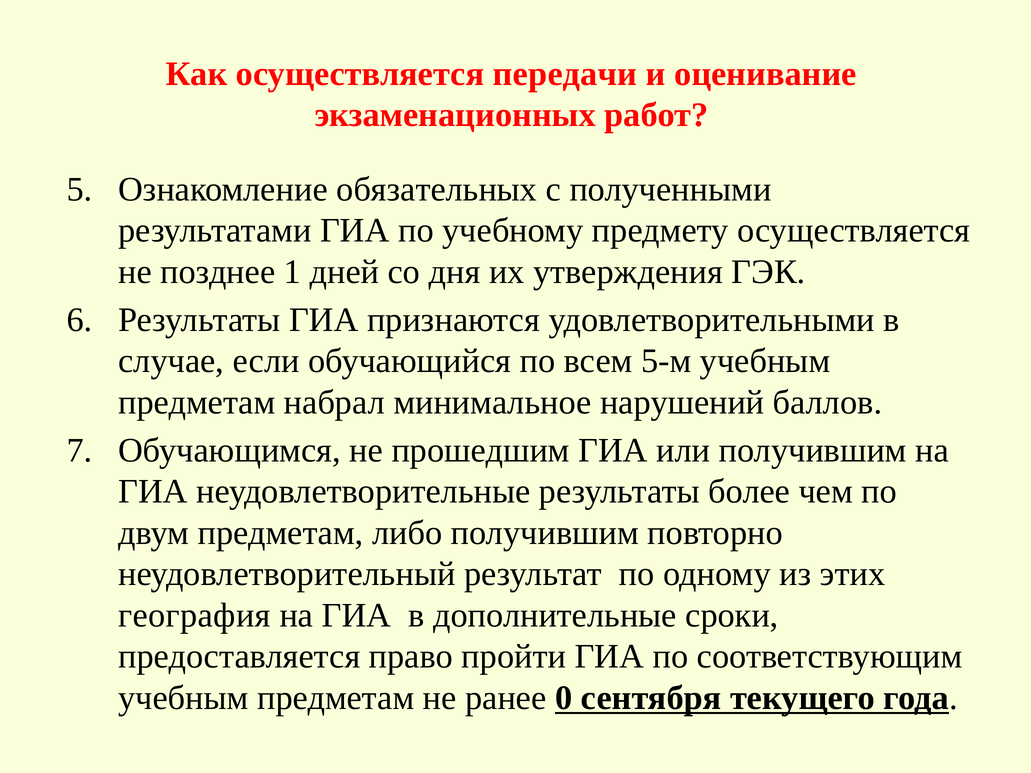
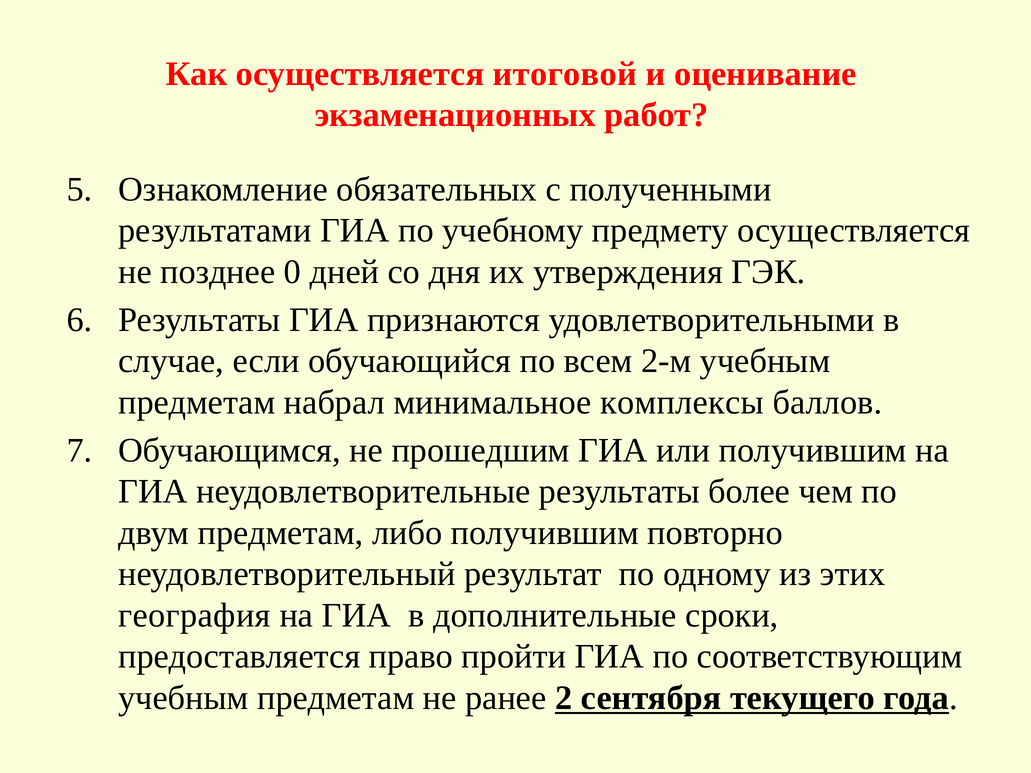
передачи: передачи -> итоговой (565, 74)
1: 1 -> 0 (293, 272)
5-м: 5-м -> 2-м (666, 361)
нарушений: нарушений -> комплексы (682, 402)
0: 0 -> 2 (564, 698)
